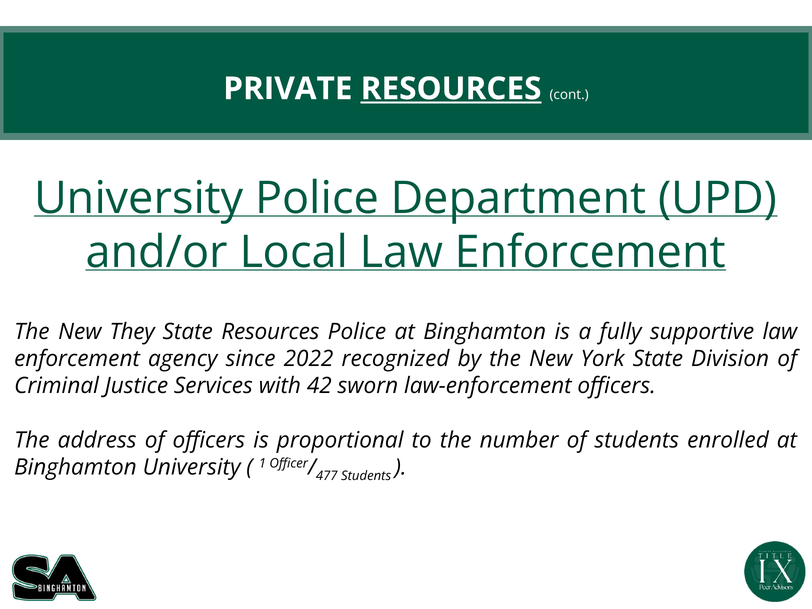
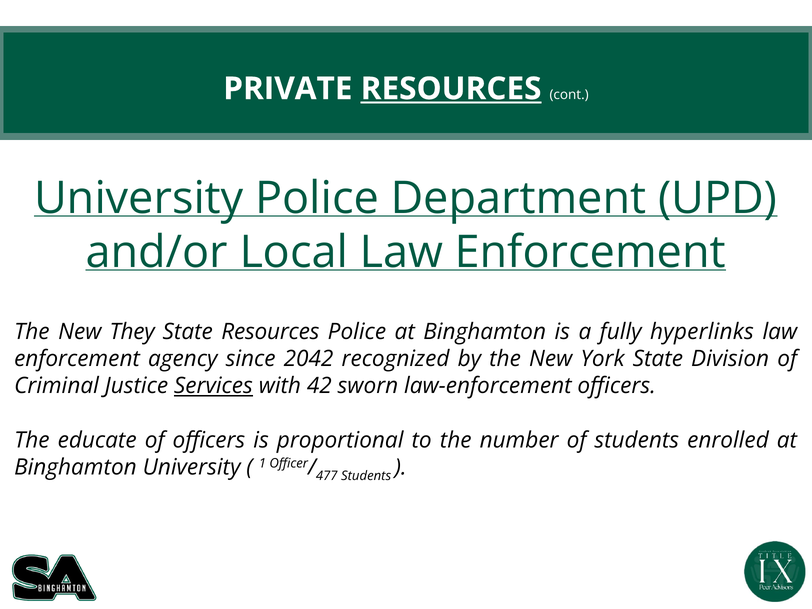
supportive: supportive -> hyperlinks (702, 332)
2022: 2022 -> 2042 (309, 359)
Services underline: none -> present (213, 386)
address: address -> educate (97, 440)
